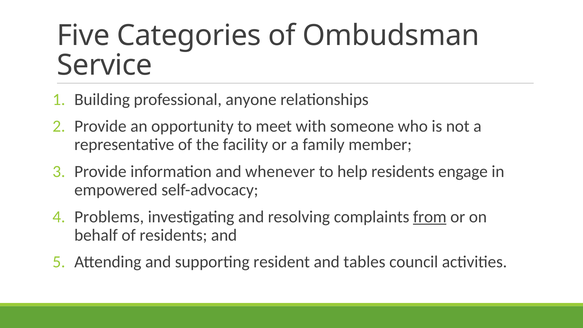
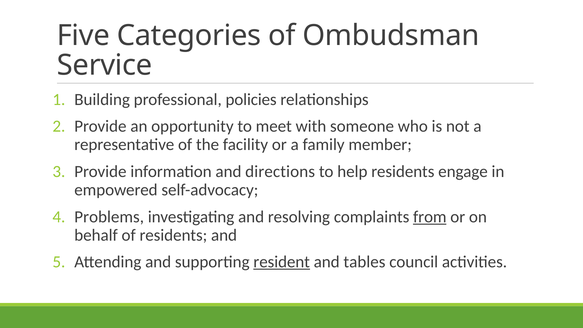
anyone: anyone -> policies (251, 99)
whenever: whenever -> directions (280, 172)
resident underline: none -> present (282, 262)
